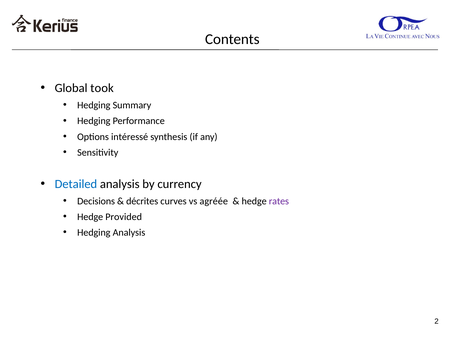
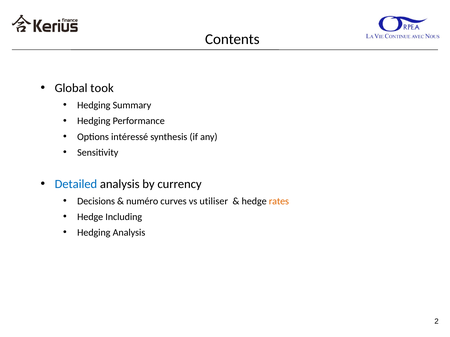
décrites: décrites -> numéro (142, 201)
agréée: agréée -> utiliser (214, 201)
rates colour: purple -> orange (279, 201)
Provided: Provided -> Including (124, 217)
